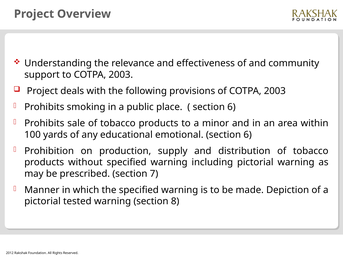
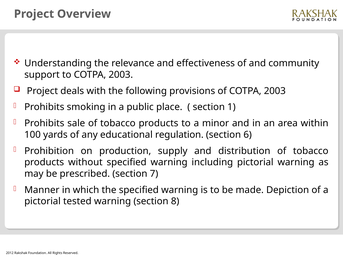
6: 6 -> 1 (231, 107)
emotional: emotional -> regulation (179, 135)
